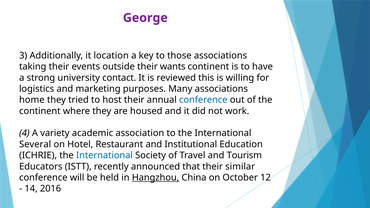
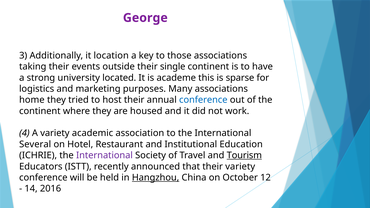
wants: wants -> single (173, 67)
contact: contact -> located (119, 78)
reviewed: reviewed -> academe (176, 78)
willing: willing -> sparse (240, 78)
International colour: blue -> purple (104, 155)
Tourism underline: none -> present (244, 155)
their similar: similar -> variety (240, 167)
